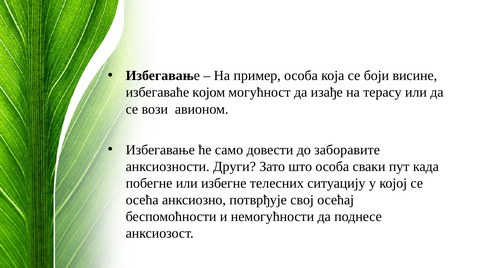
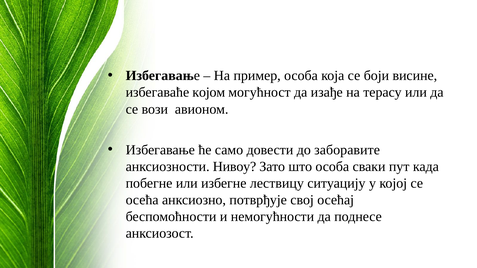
Други: Други -> Нивоу (235, 167)
телесних: телесних -> лествицу (277, 183)
